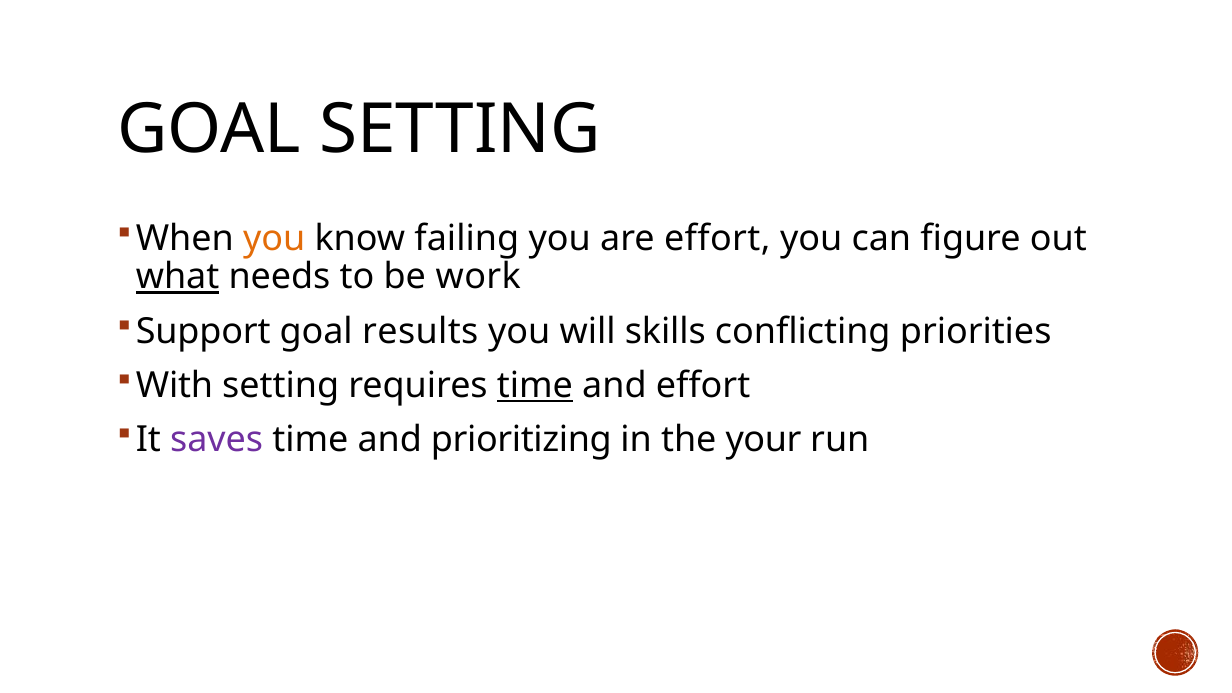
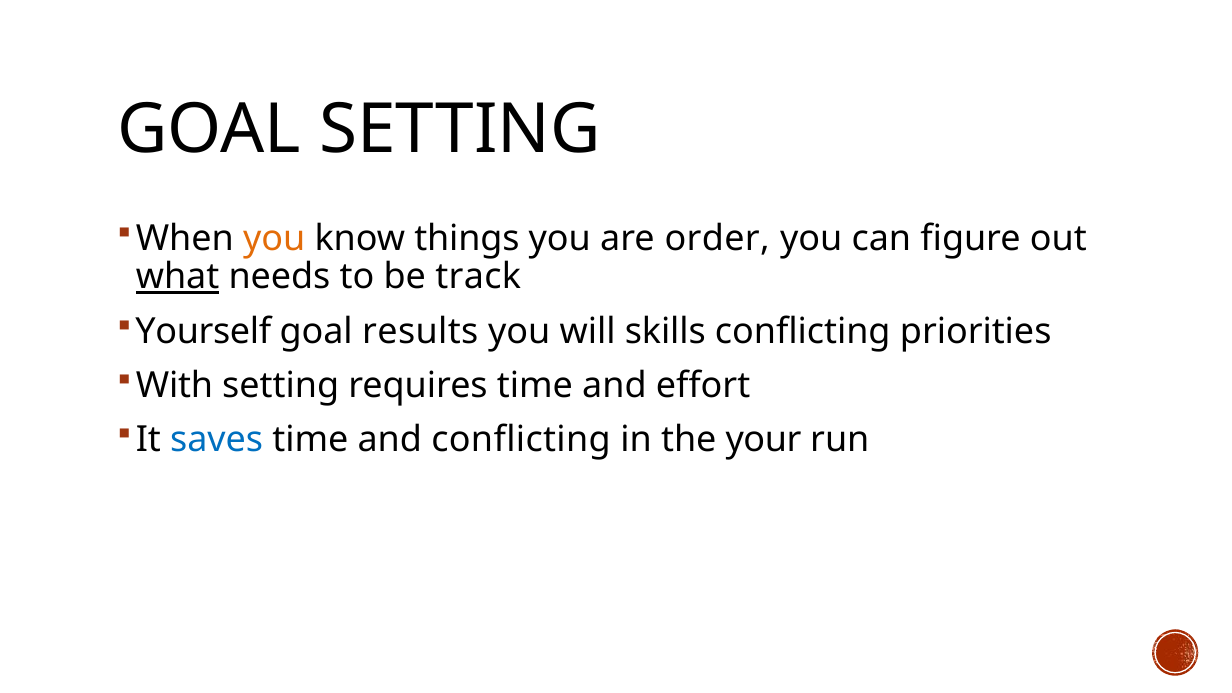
failing: failing -> things (467, 238)
are effort: effort -> order (717, 238)
work: work -> track (478, 277)
Support: Support -> Yourself (203, 331)
time underline: present -> none (535, 385)
saves colour: purple -> blue (217, 440)
and prioritizing: prioritizing -> conflicting (521, 440)
